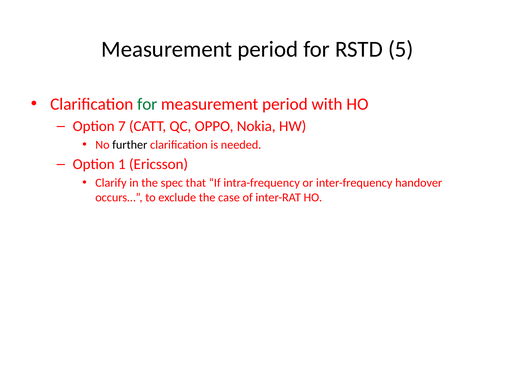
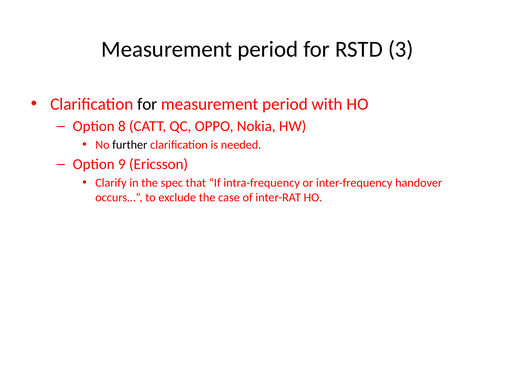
5: 5 -> 3 (401, 49)
for colour: green -> black (147, 104)
7: 7 -> 8 (122, 126)
1: 1 -> 9 (122, 164)
